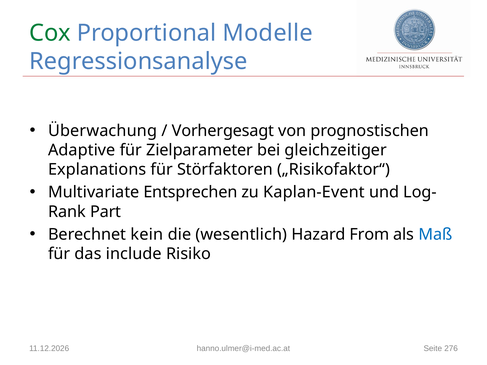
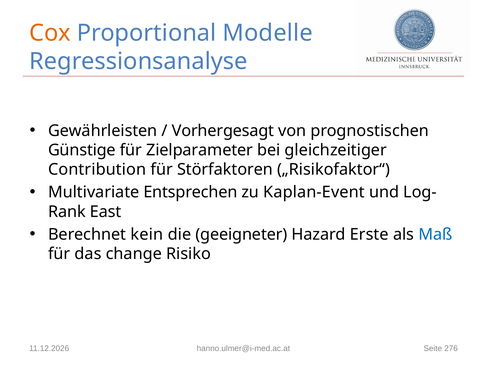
Cox colour: green -> orange (50, 33)
Überwachung: Überwachung -> Gewährleisten (103, 131)
Adaptive: Adaptive -> Günstige (82, 150)
Explanations: Explanations -> Contribution (97, 170)
Part: Part -> East (106, 212)
wesentlich: wesentlich -> geeigneter (241, 235)
From: From -> Erste (369, 235)
include: include -> change (134, 254)
